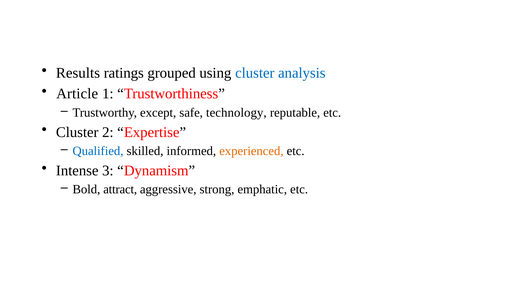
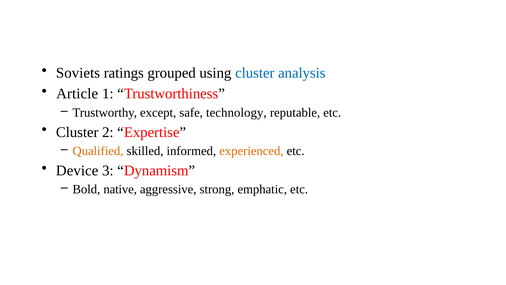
Results: Results -> Soviets (78, 73)
Qualified colour: blue -> orange (98, 151)
Intense: Intense -> Device (77, 170)
attract: attract -> native (120, 189)
